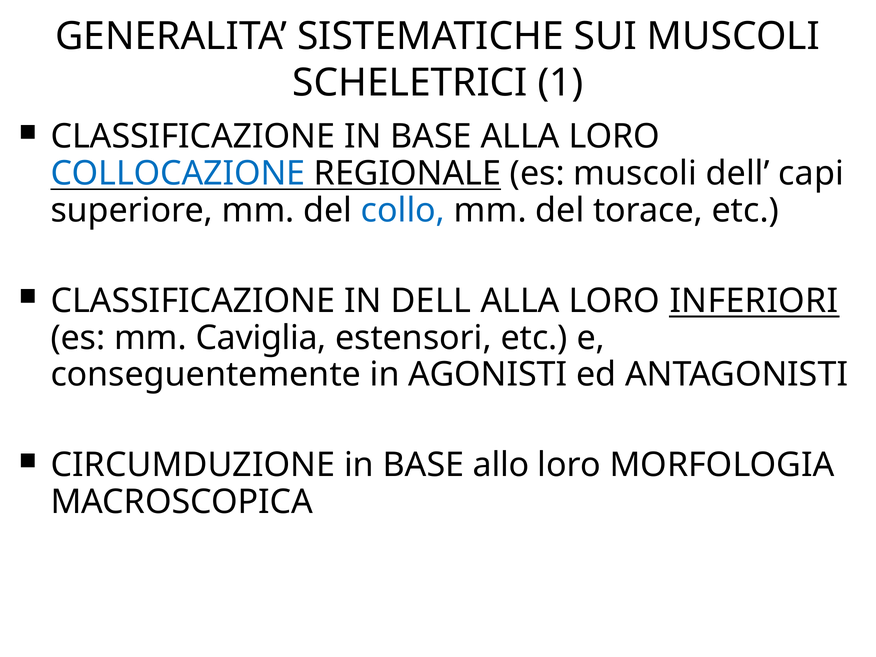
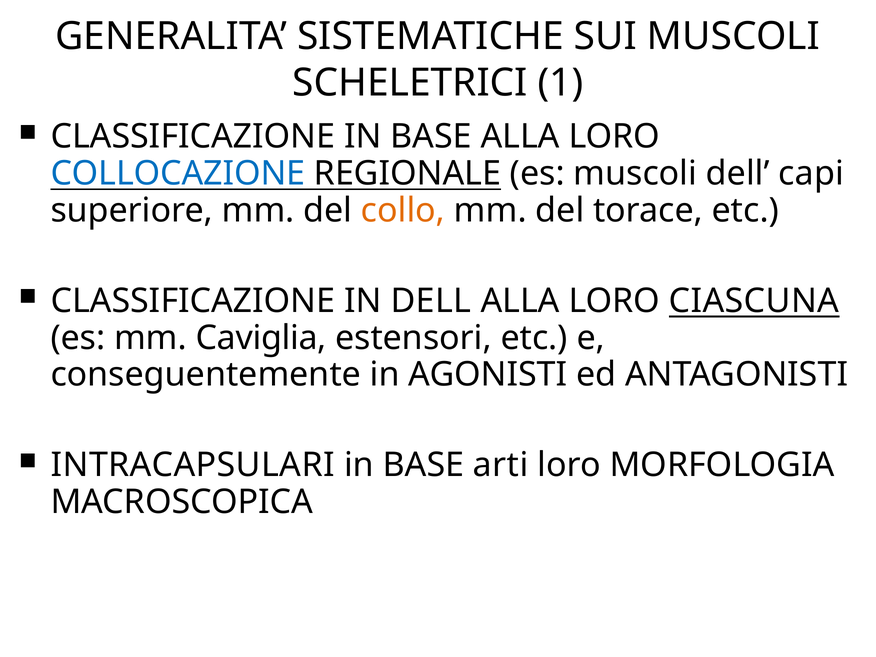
collo colour: blue -> orange (403, 210)
INFERIORI: INFERIORI -> CIASCUNA (754, 301)
CIRCUMDUZIONE: CIRCUMDUZIONE -> INTRACAPSULARI (193, 465)
allo: allo -> arti (501, 465)
